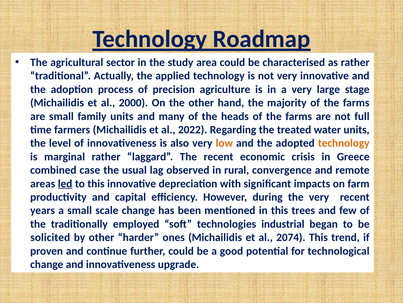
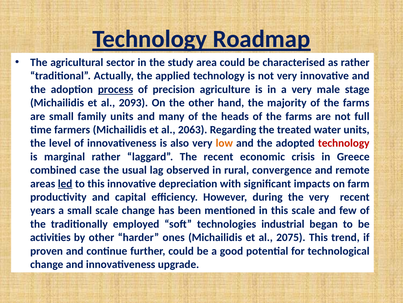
process underline: none -> present (116, 89)
large: large -> male (328, 89)
2000: 2000 -> 2093 (133, 103)
2022: 2022 -> 2063 (193, 129)
technology colour: orange -> red (344, 143)
this trees: trees -> scale (303, 210)
solicited: solicited -> activities (50, 237)
2074: 2074 -> 2075 (291, 237)
